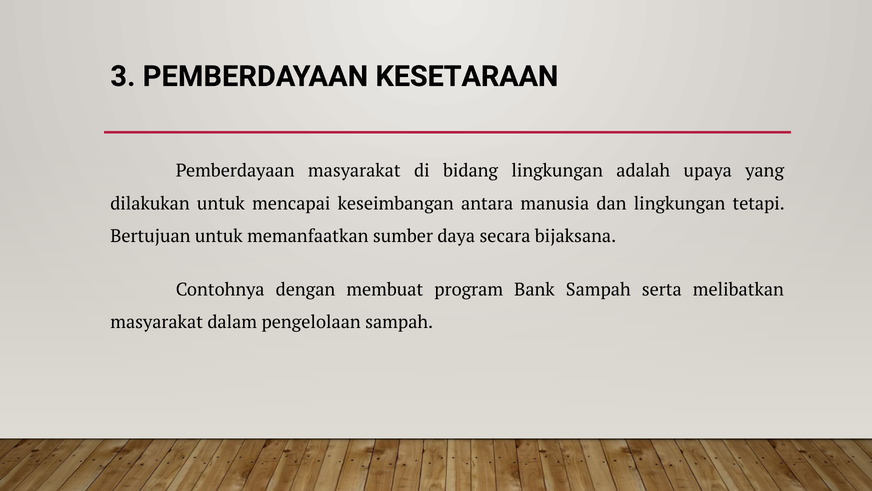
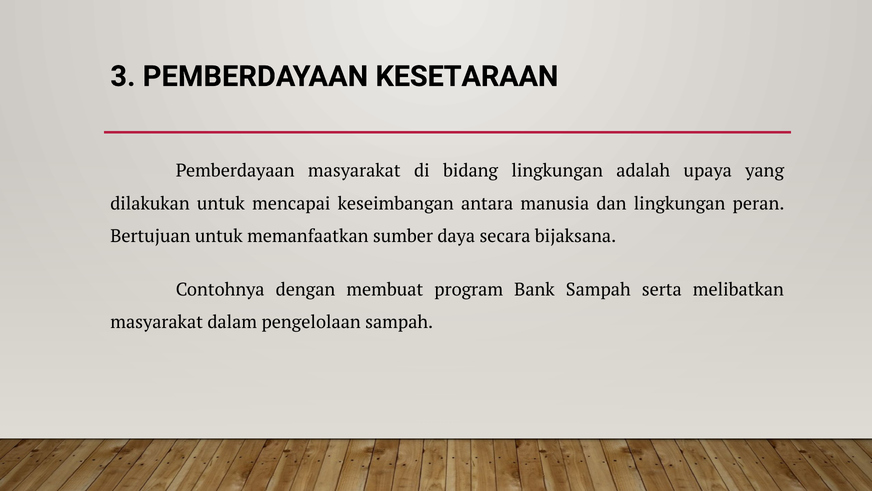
tetapi: tetapi -> peran (759, 203)
